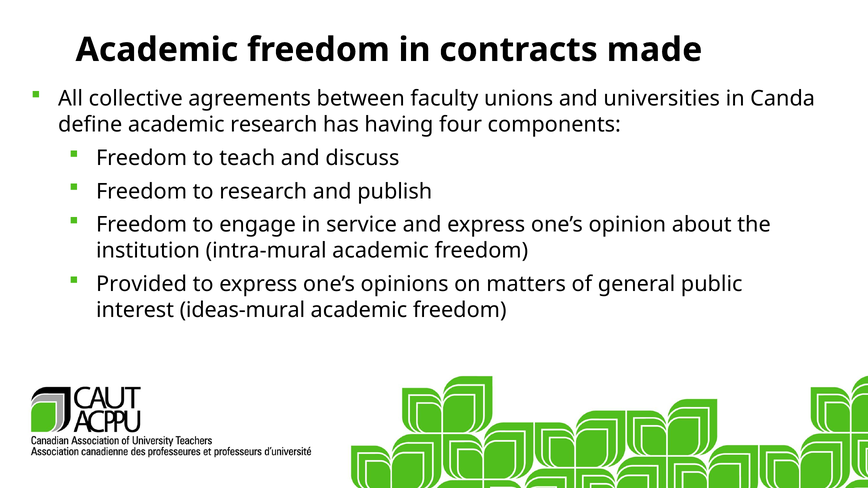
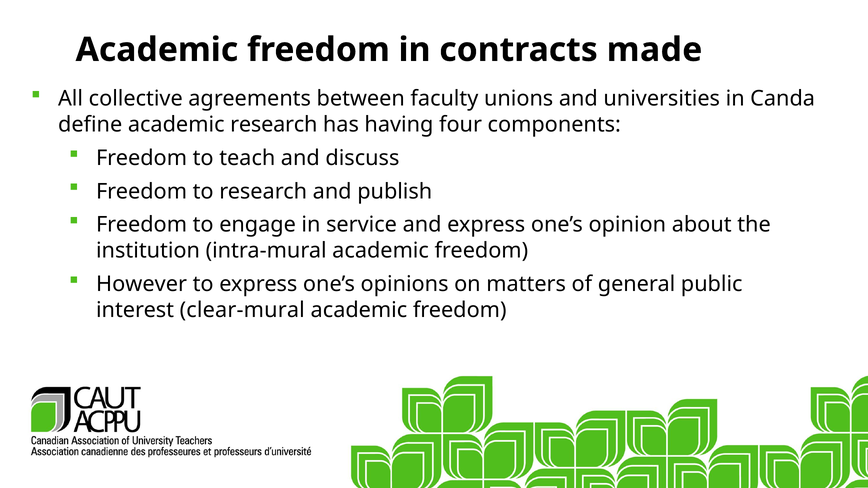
Provided: Provided -> However (142, 284)
ideas-mural: ideas-mural -> clear-mural (242, 310)
